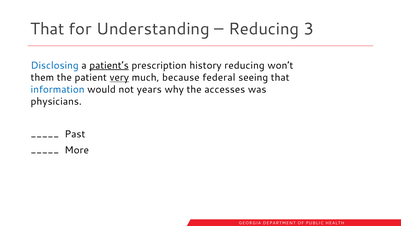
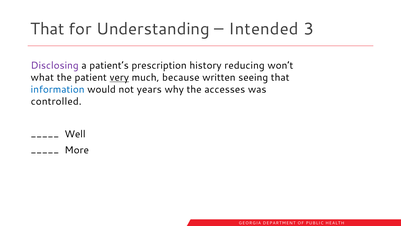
Reducing: Reducing -> Intended (264, 29)
Disclosing colour: blue -> purple (55, 65)
patient’s underline: present -> none (109, 65)
them: them -> what (42, 77)
federal: federal -> written (219, 77)
physicians: physicians -> controlled (56, 101)
Past: Past -> Well (75, 134)
